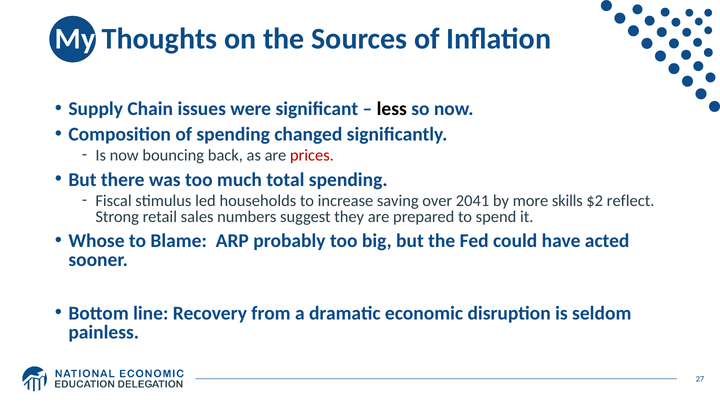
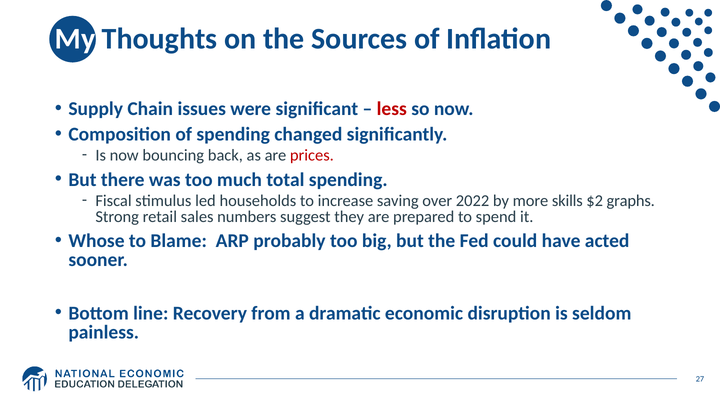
less colour: black -> red (392, 109)
2041: 2041 -> 2022 (473, 201)
reflect: reflect -> graphs (631, 201)
